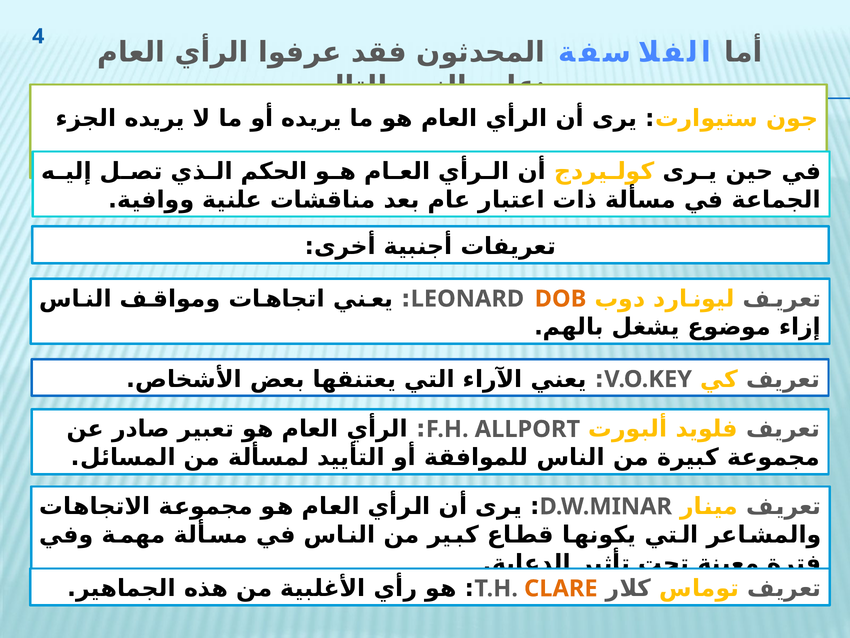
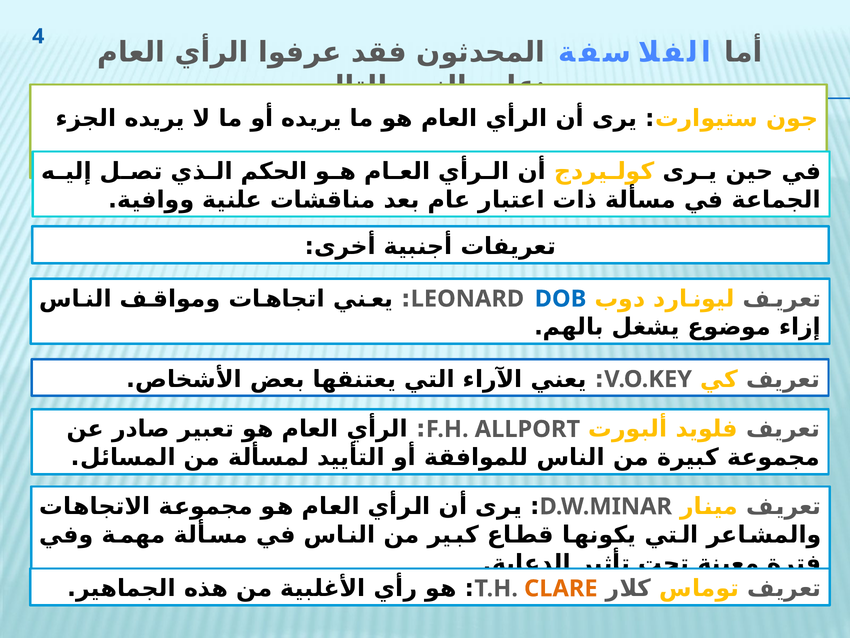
DOB colour: orange -> blue (561, 299)
